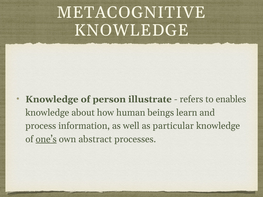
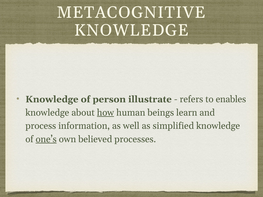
how underline: none -> present (106, 113)
particular: particular -> simplified (173, 126)
abstract: abstract -> believed (95, 139)
